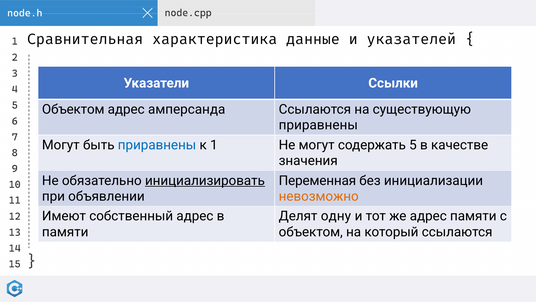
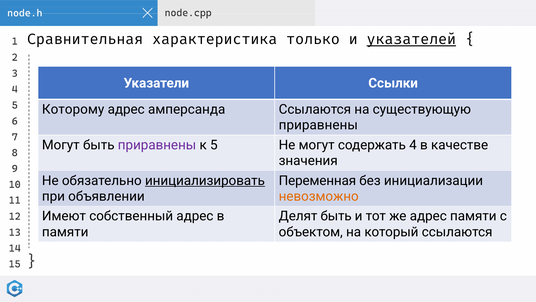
данные: данные -> только (313, 39)
указателей underline: none -> present (411, 39)
Объектом: Объектом -> Которому (73, 109)
приравнены colour: blue -> purple (157, 145)
1: 1 -> 5 (214, 145)
5: 5 -> 4 (413, 145)
Делят одну: одну -> быть (336, 216)
